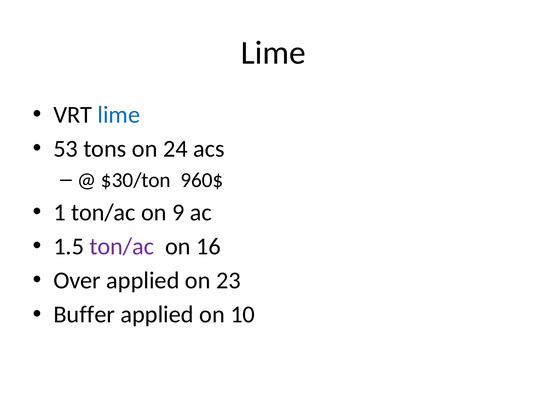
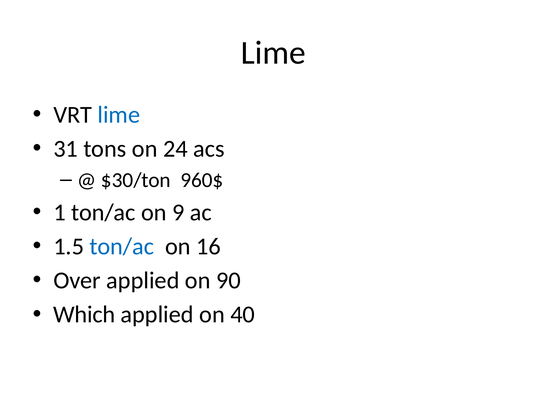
53: 53 -> 31 (66, 149)
ton/ac colour: purple -> blue (122, 247)
23: 23 -> 90 (228, 281)
Buffer: Buffer -> Which (84, 315)
10: 10 -> 40 (243, 315)
